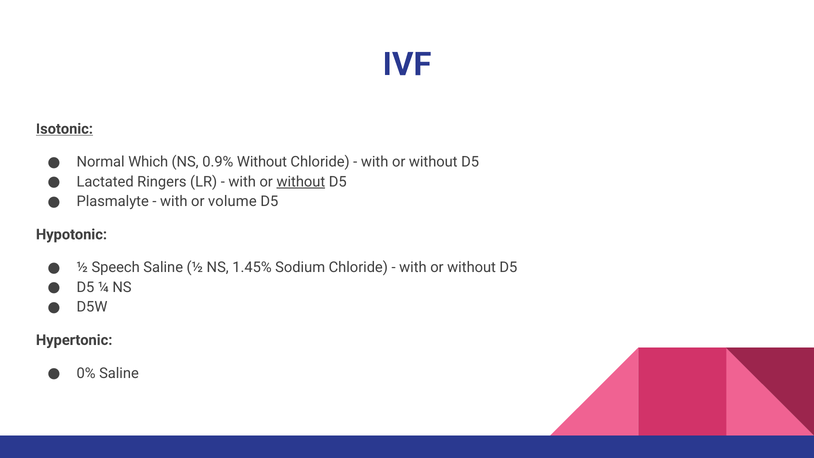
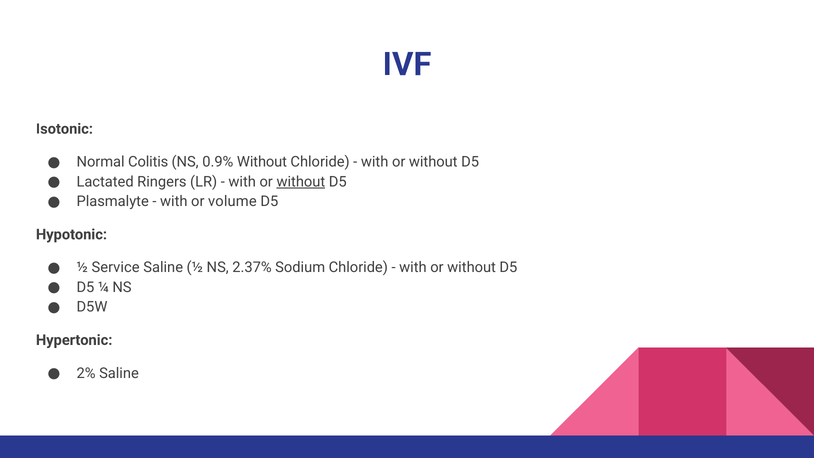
Isotonic underline: present -> none (64, 129)
Which: Which -> Colitis (148, 162)
Speech: Speech -> Service (116, 268)
1.45%: 1.45% -> 2.37% (252, 268)
0%: 0% -> 2% (86, 373)
